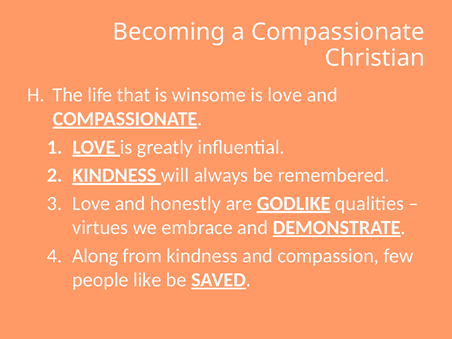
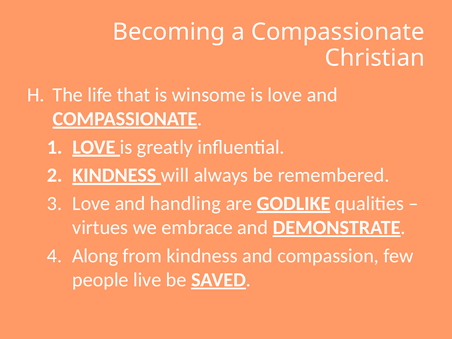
honestly: honestly -> handling (186, 203)
like: like -> live (147, 280)
